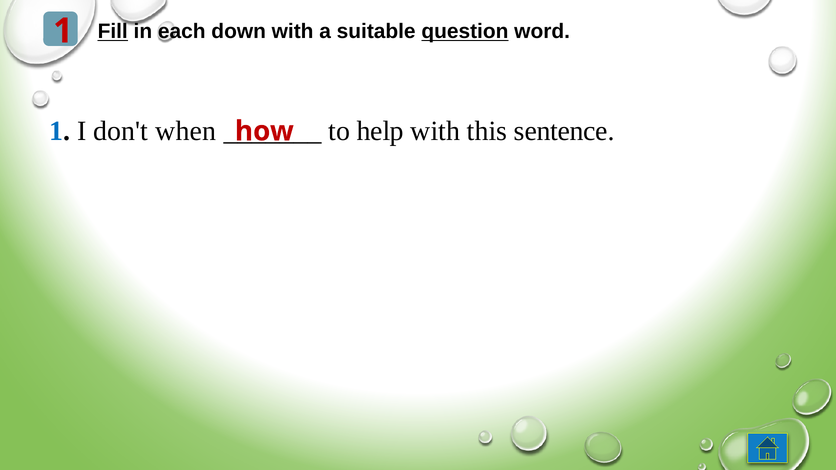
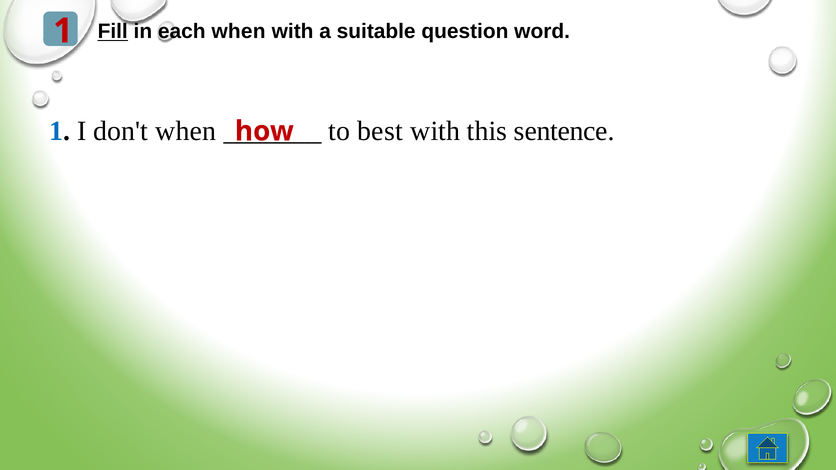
each down: down -> when (239, 31)
question underline: present -> none (465, 31)
help: help -> best (380, 131)
